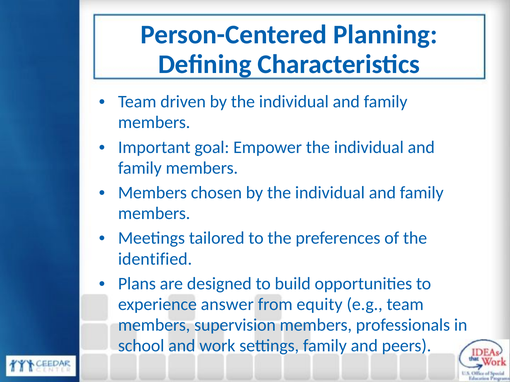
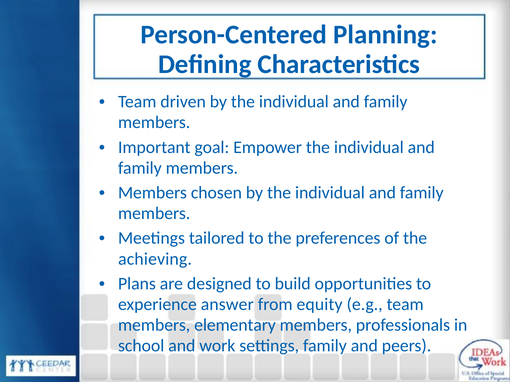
identified: identified -> achieving (155, 259)
supervision: supervision -> elementary (235, 325)
